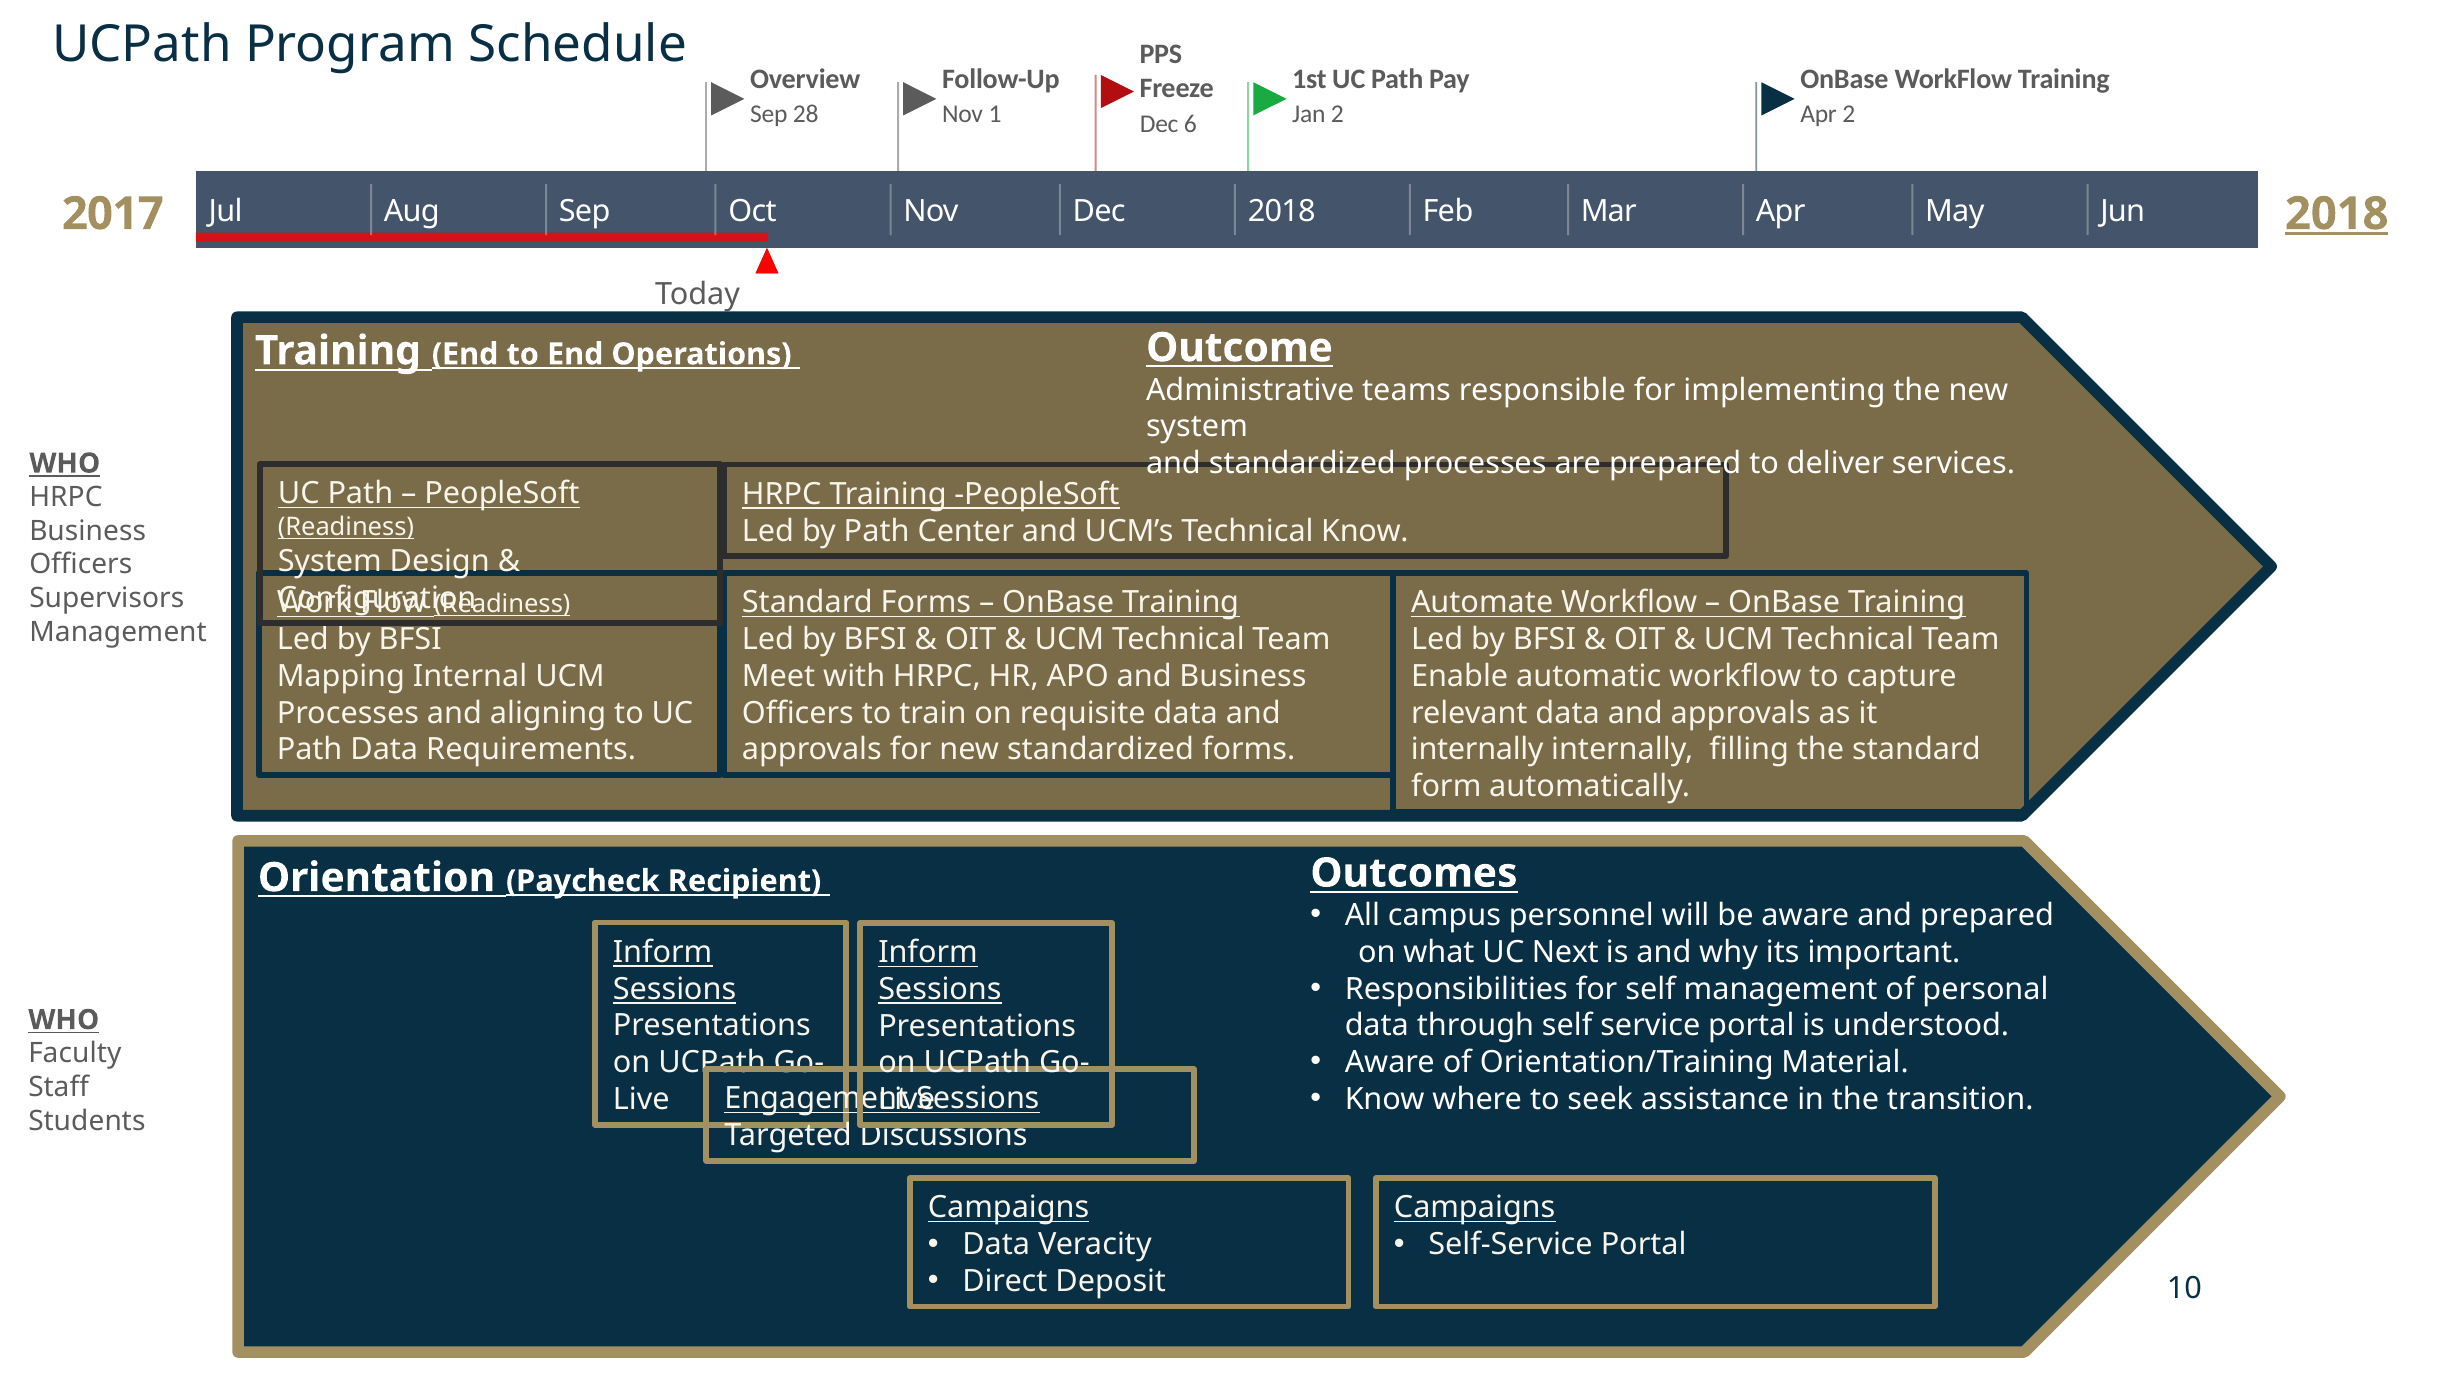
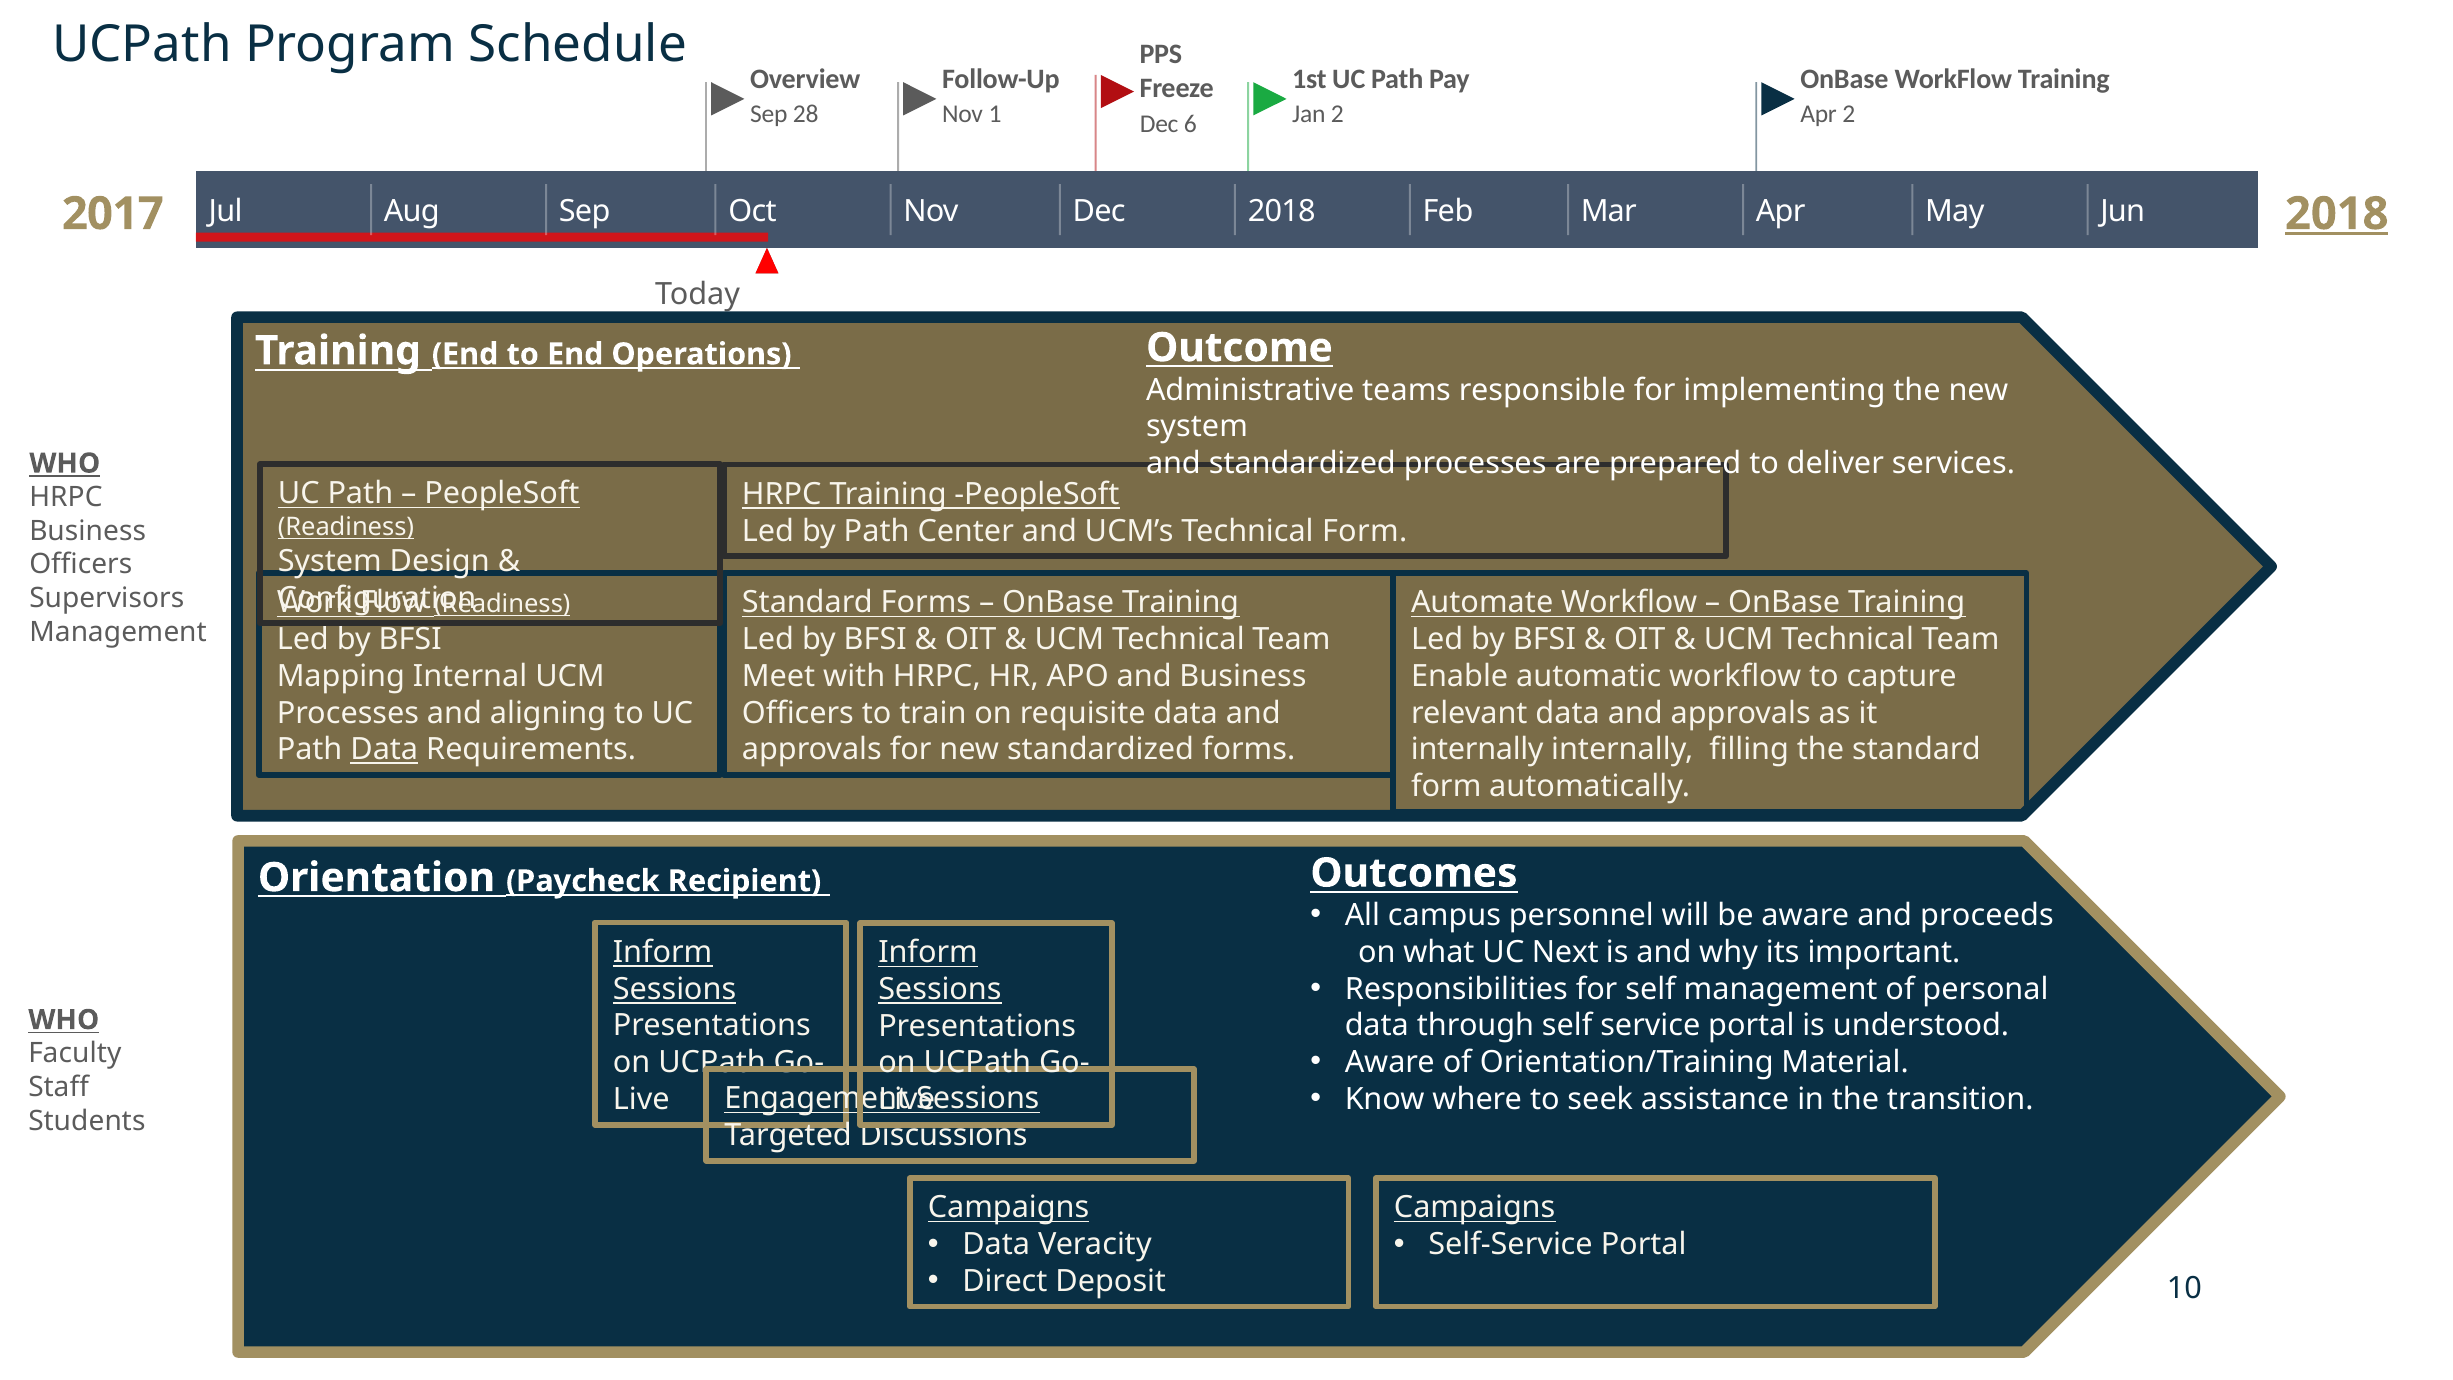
Technical Know: Know -> Form (1365, 531)
Data underline: none -> present (384, 750)
and prepared: prepared -> proceeds (1987, 915)
